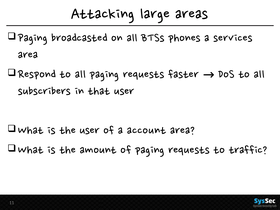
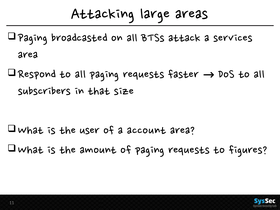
phones: phones -> attack (184, 38)
that user: user -> size (124, 91)
traffic: traffic -> figures (248, 150)
